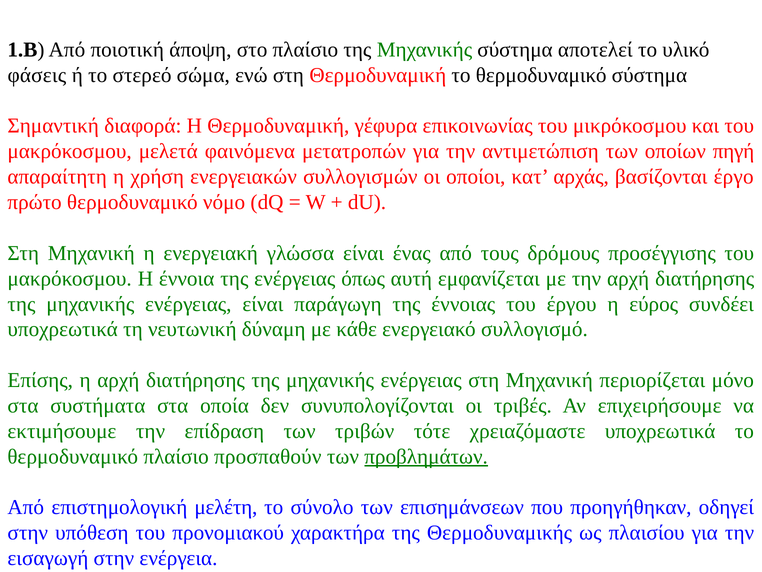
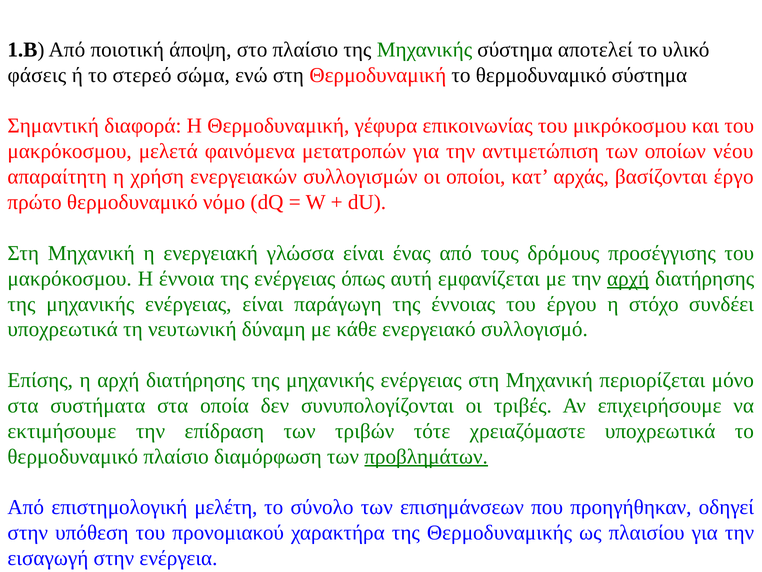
πηγή: πηγή -> νέου (733, 151)
αρχή underline: none -> present (628, 278)
εύρος: εύρος -> στόχο (654, 304)
προσπαθούν: προσπαθούν -> διαμόρφωση (268, 456)
